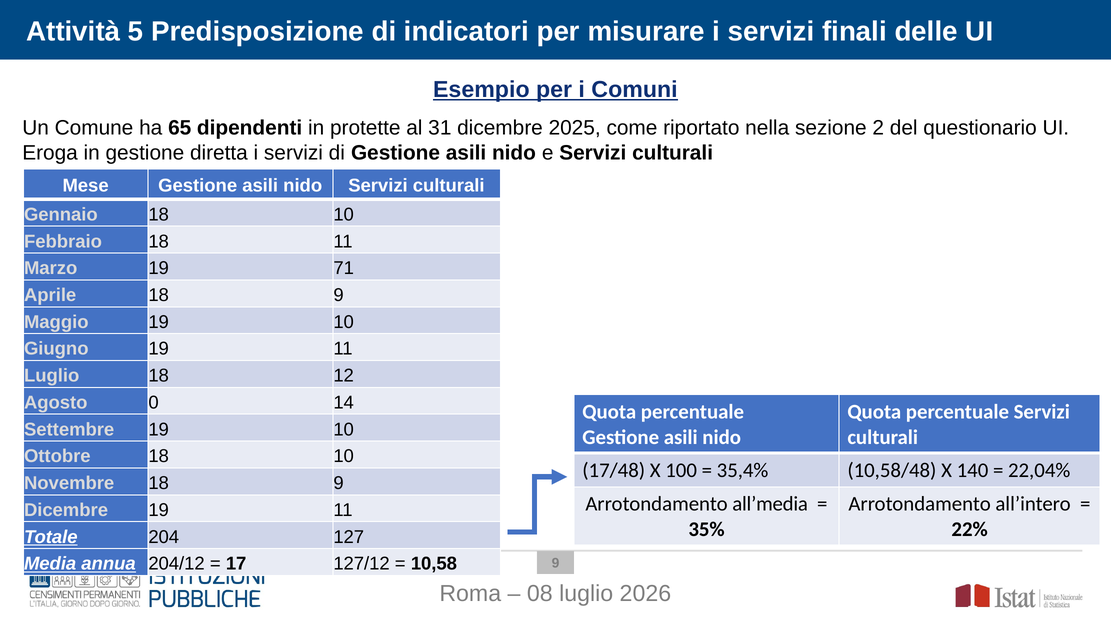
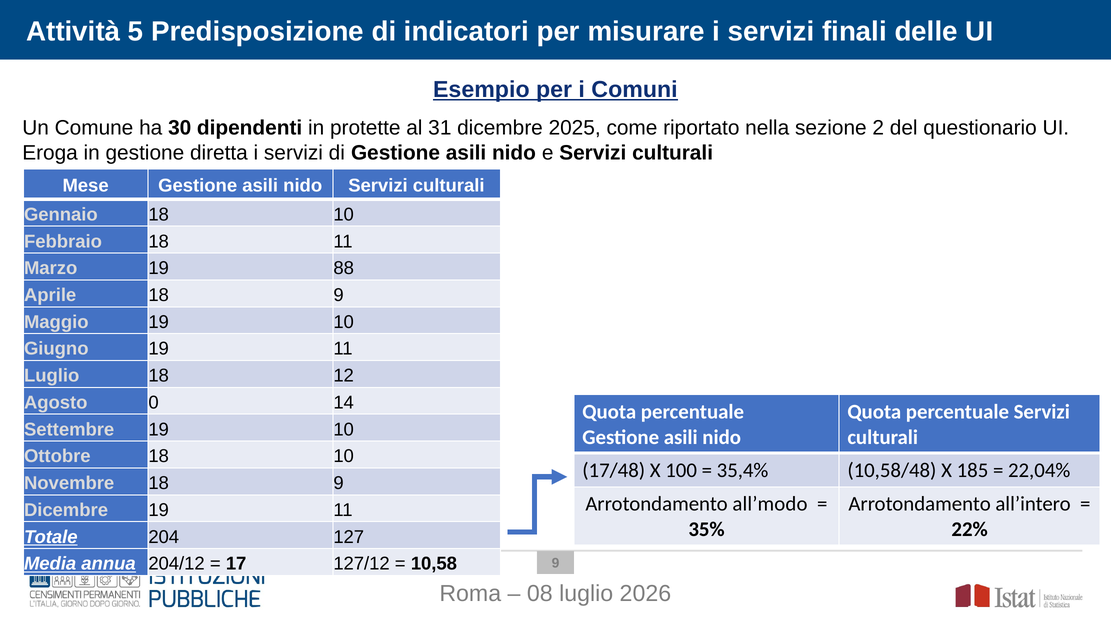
65: 65 -> 30 (180, 128)
71: 71 -> 88 (344, 268)
140: 140 -> 185 (973, 470)
all’media: all’media -> all’modo (770, 504)
